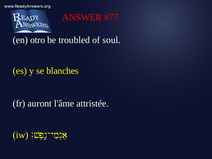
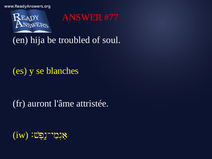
otro: otro -> hija (38, 40)
